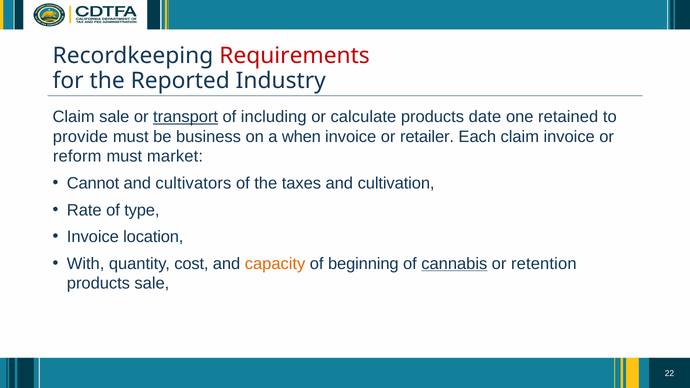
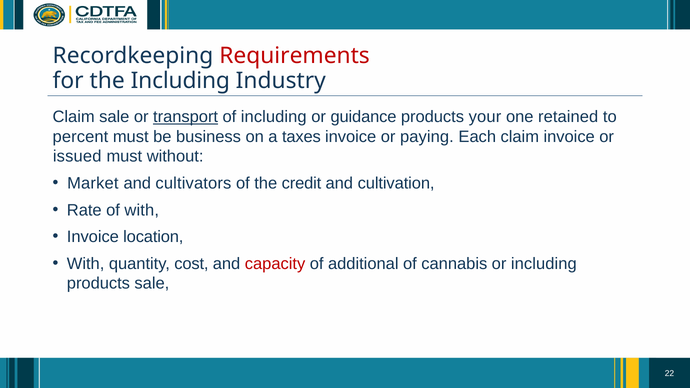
the Reported: Reported -> Including (180, 81)
calculate: calculate -> guidance (364, 117)
date: date -> your (485, 117)
provide: provide -> percent (80, 137)
when: when -> taxes (301, 137)
retailer: retailer -> paying (427, 137)
reform: reform -> issued (77, 157)
market: market -> without (175, 157)
Cannot: Cannot -> Market (93, 183)
taxes: taxes -> credit (301, 183)
of type: type -> with (142, 210)
capacity colour: orange -> red (275, 264)
beginning: beginning -> additional (363, 264)
cannabis underline: present -> none (454, 264)
or retention: retention -> including (544, 264)
